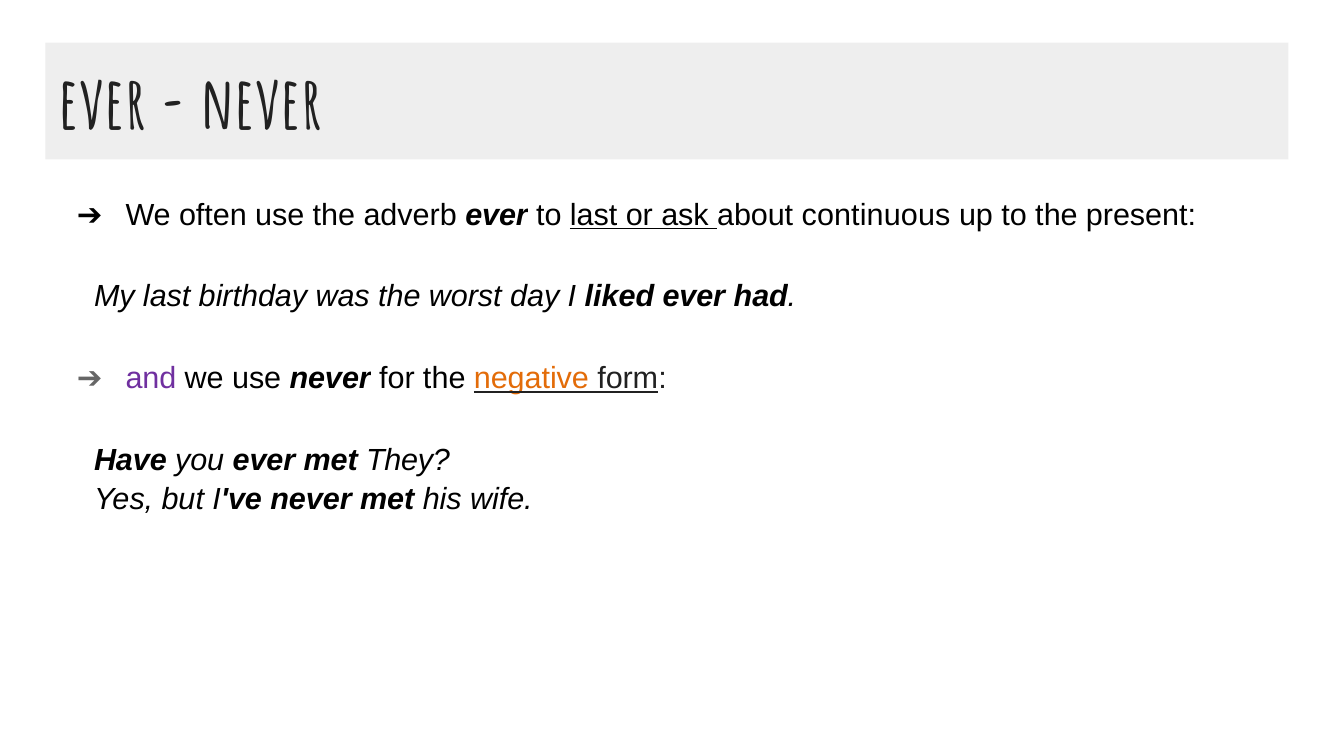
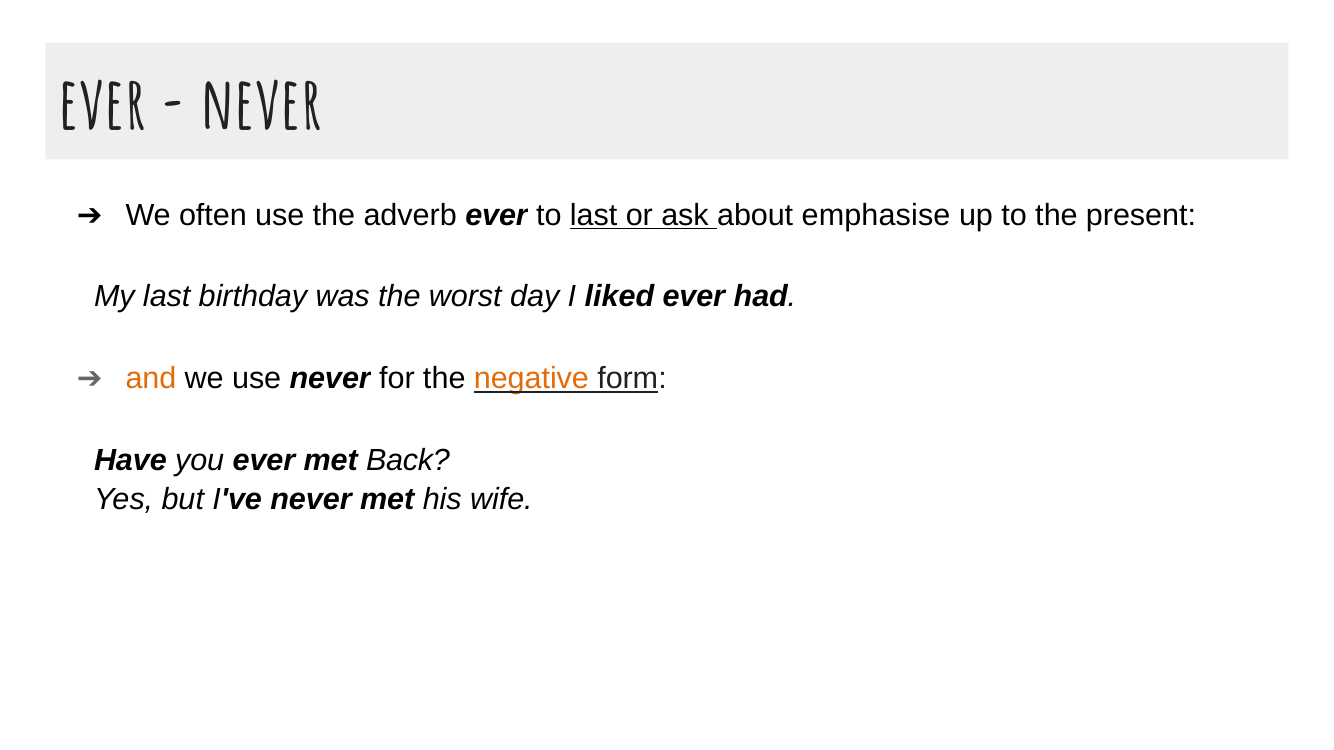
continuous: continuous -> emphasise (876, 215)
and colour: purple -> orange (151, 379)
They: They -> Back (408, 460)
